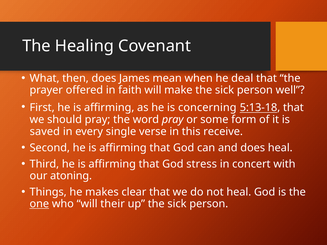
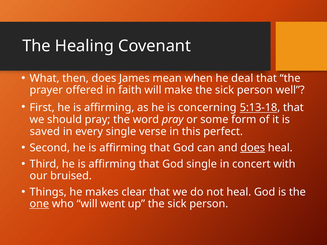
receive: receive -> perfect (223, 132)
does underline: none -> present (253, 148)
God stress: stress -> single (202, 164)
atoning: atoning -> bruised (71, 176)
their: their -> went (113, 204)
